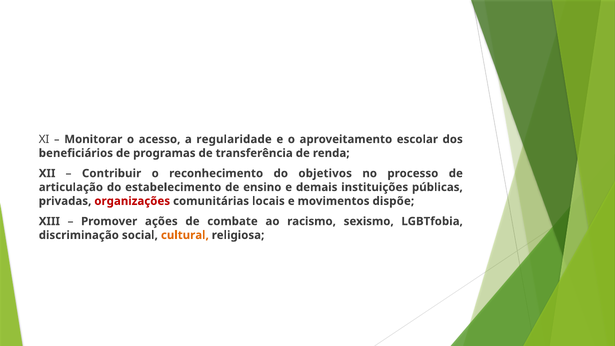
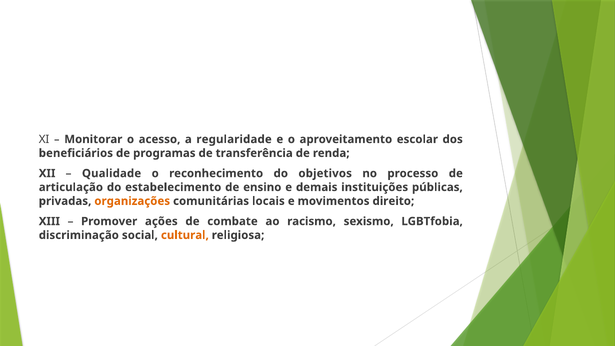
Contribuir: Contribuir -> Qualidade (112, 173)
organizações colour: red -> orange (132, 201)
dispõe: dispõe -> direito (393, 201)
